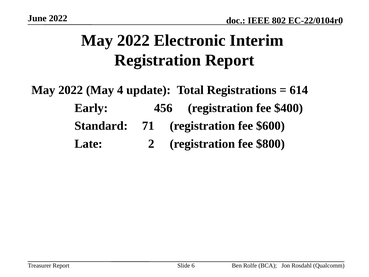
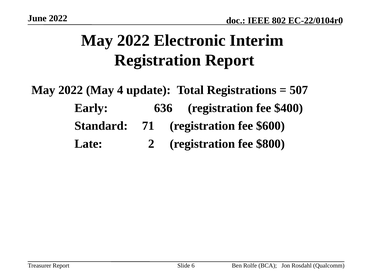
614: 614 -> 507 (299, 90)
456: 456 -> 636 (163, 108)
